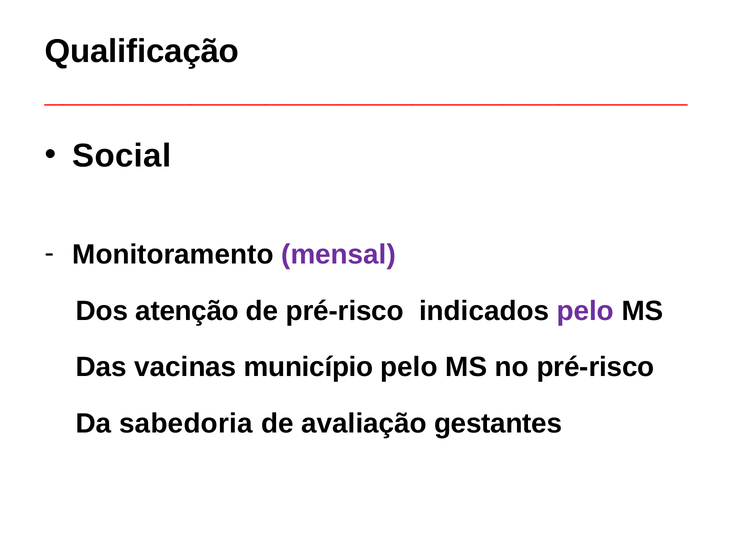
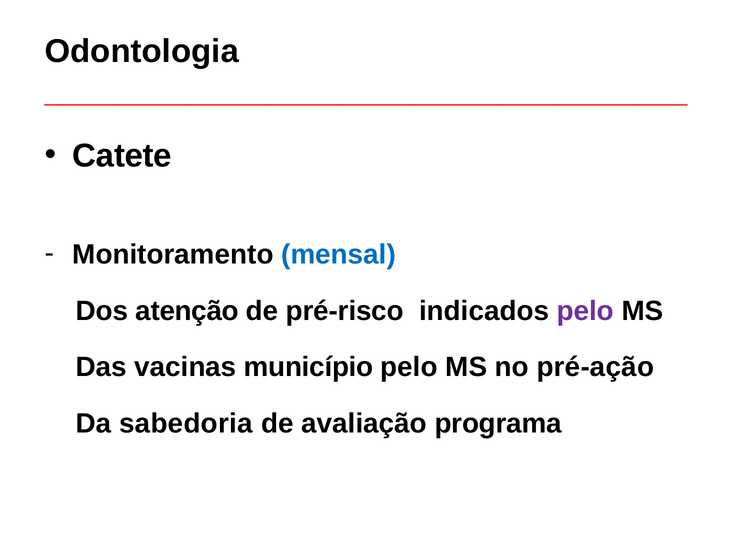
Qualificação: Qualificação -> Odontologia (142, 51)
Social: Social -> Catete (122, 156)
mensal colour: purple -> blue (339, 255)
no pré-risco: pré-risco -> pré-ação (595, 367)
gestantes: gestantes -> programa (498, 424)
